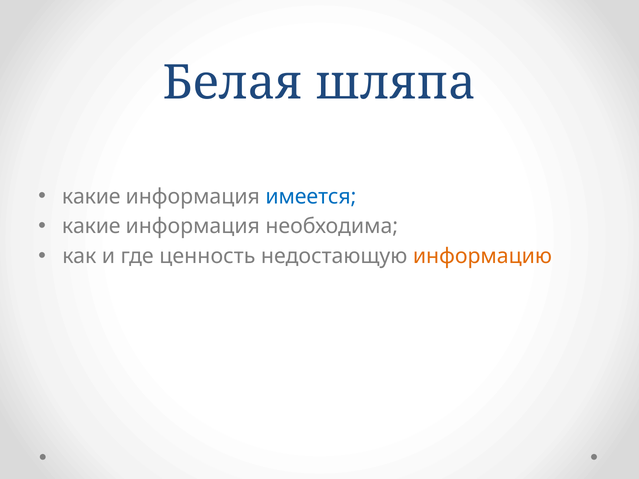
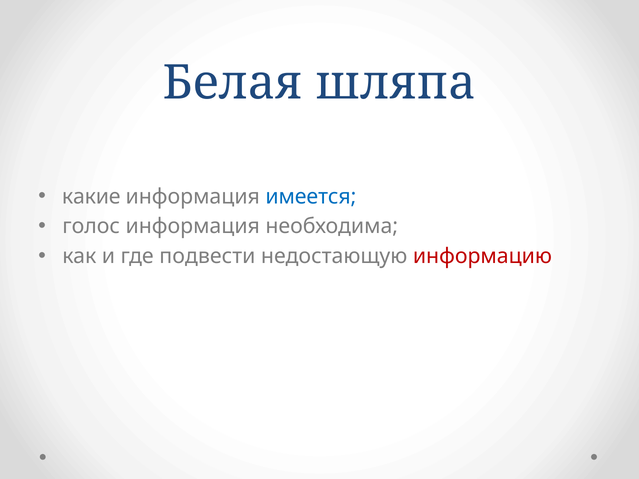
какие: какие -> голос (91, 227)
ценность: ценность -> подвести (207, 256)
информацию colour: orange -> red (482, 256)
